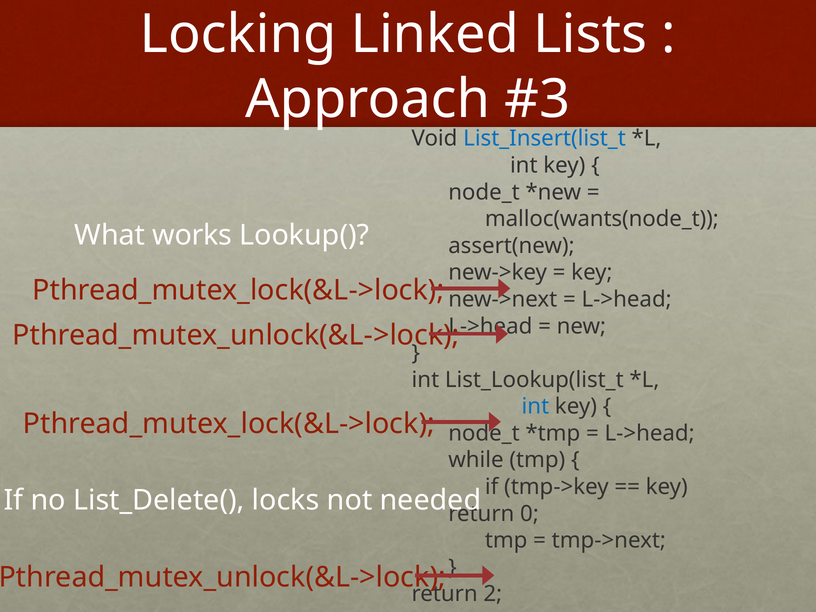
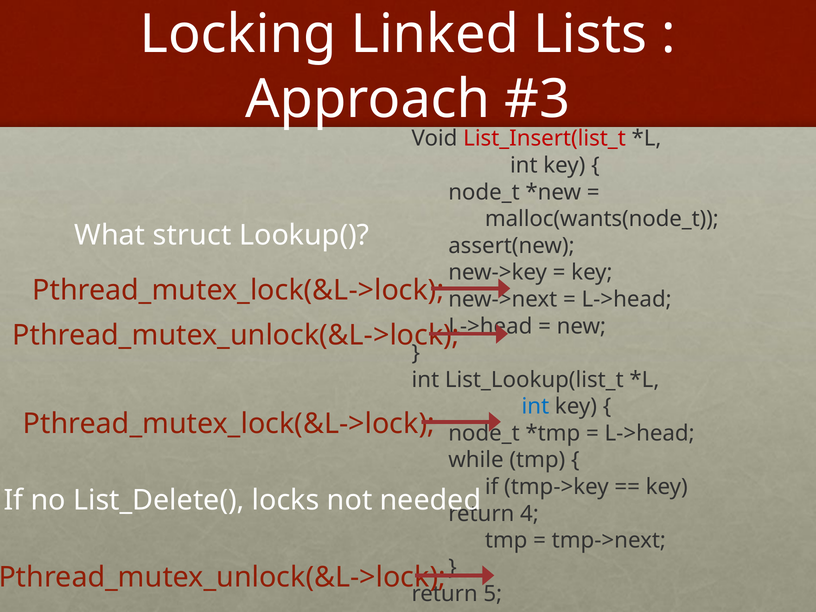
List_Insert(list_t colour: blue -> red (545, 139)
works: works -> struct (192, 235)
0: 0 -> 4 (529, 514)
2: 2 -> 5 (493, 594)
